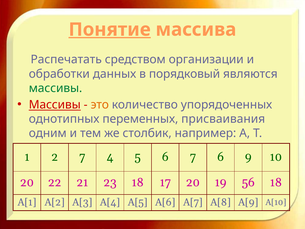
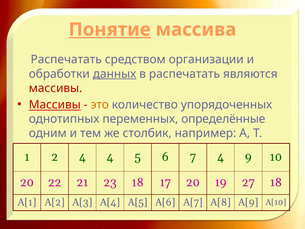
данных underline: none -> present (115, 74)
в порядковый: порядковый -> распечатать (184, 74)
массивы colour: green -> red (56, 88)
присваивания: присваивания -> определённые (223, 119)
2 7: 7 -> 4 (82, 157)
7 6: 6 -> 4 (221, 157)
56: 56 -> 27 (248, 182)
